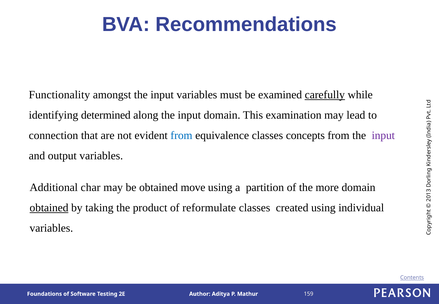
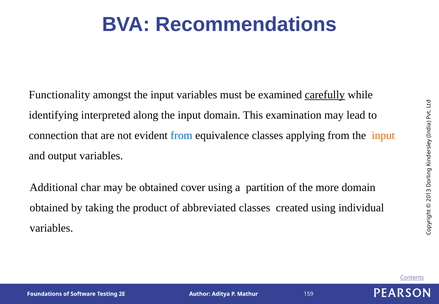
determined: determined -> interpreted (106, 115)
concepts: concepts -> applying (305, 135)
input colour: purple -> orange (383, 135)
move: move -> cover (193, 187)
obtained underline: present -> none (49, 208)
reformulate: reformulate -> abbreviated (209, 208)
